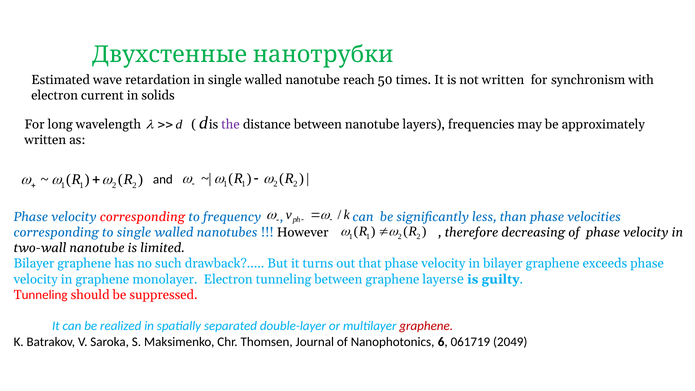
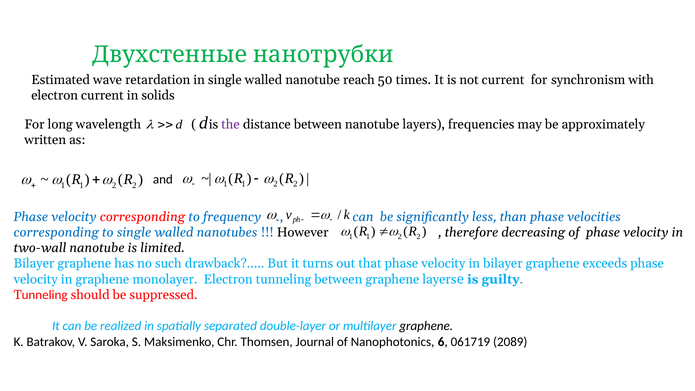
not written: written -> current (503, 80)
graphene colour: red -> black (426, 326)
2049: 2049 -> 2089 (510, 342)
